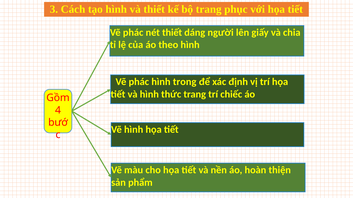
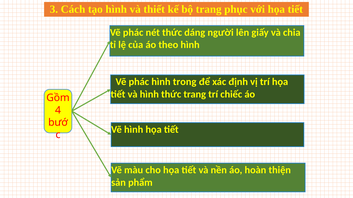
nét thiết: thiết -> thức (172, 33)
